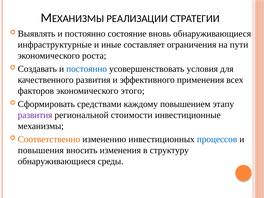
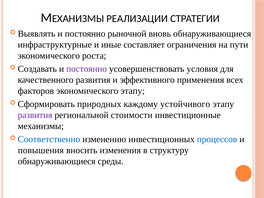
состояние: состояние -> рыночной (127, 34)
постоянно colour: blue -> purple (87, 69)
экономического этого: этого -> этапу (133, 91)
средствами: средствами -> природных (99, 104)
повышением: повышением -> устойчивого (185, 104)
Соответственно colour: orange -> blue (49, 139)
